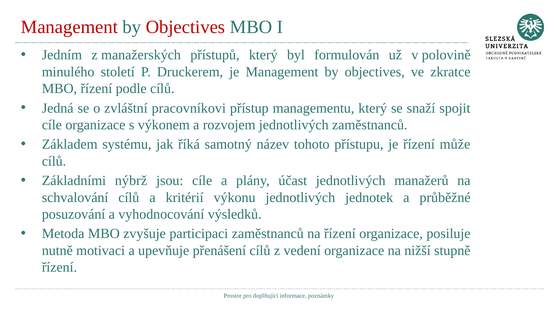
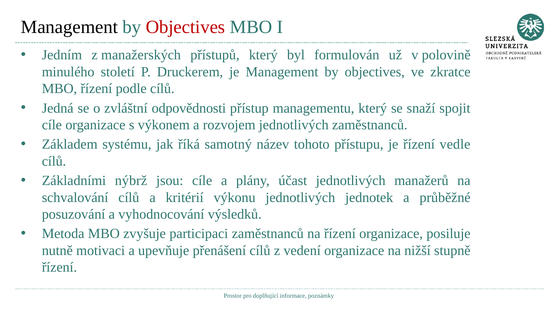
Management colour: red -> black (69, 27)
pracovníkovi: pracovníkovi -> odpovědnosti (189, 108)
může: může -> vedle (455, 144)
